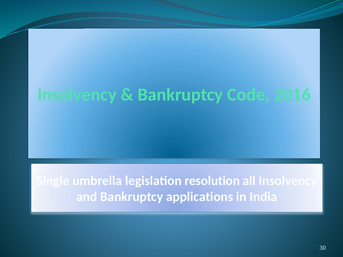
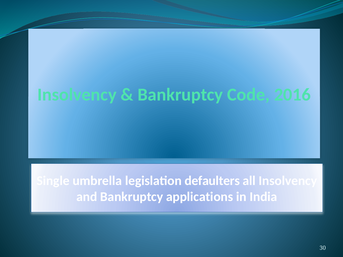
resolution: resolution -> defaulters (212, 181)
